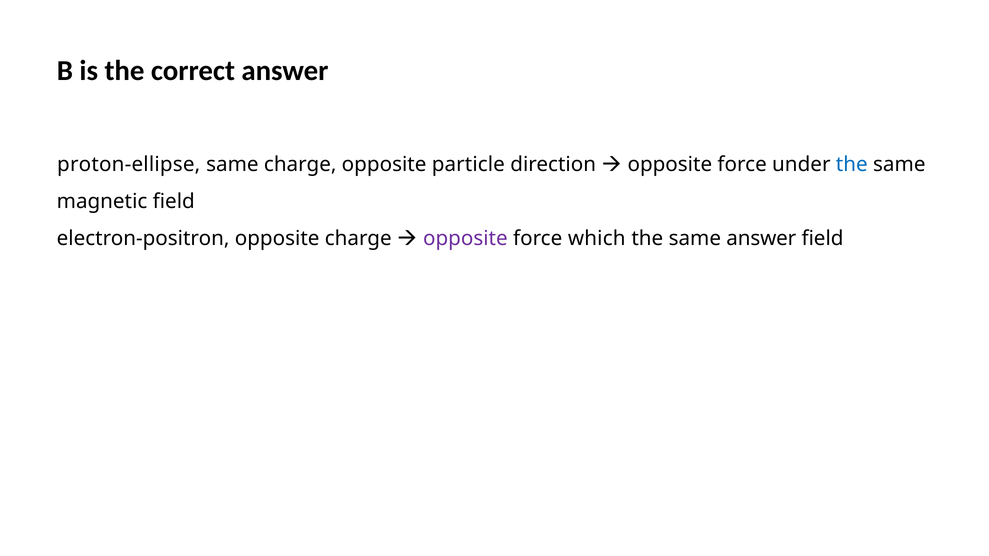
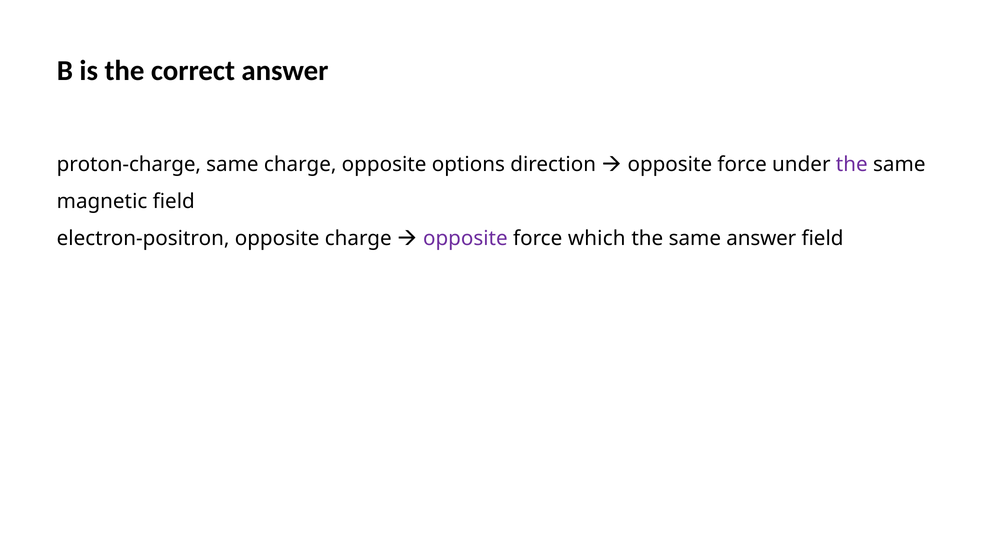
proton-ellipse: proton-ellipse -> proton-charge (129, 165)
particle: particle -> options (468, 165)
the colour: blue -> purple (852, 165)
